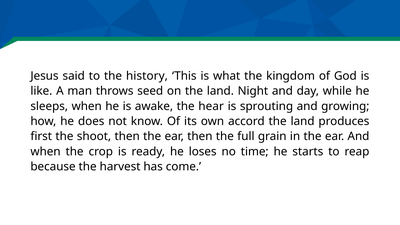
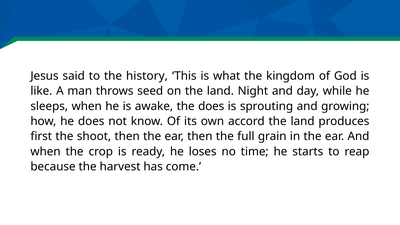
the hear: hear -> does (211, 106)
